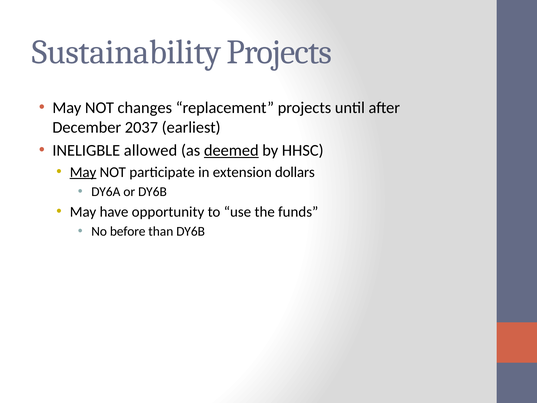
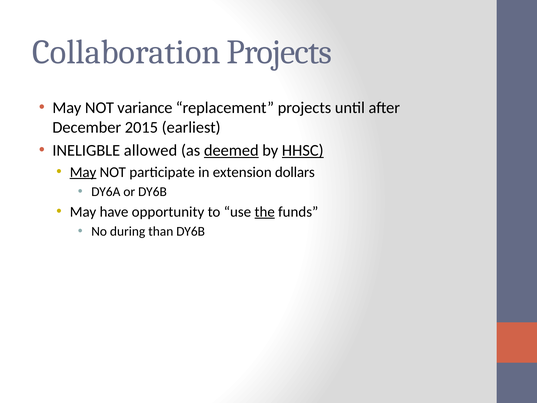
Sustainability: Sustainability -> Collaboration (126, 52)
changes: changes -> variance (145, 108)
2037: 2037 -> 2015 (141, 127)
HHSC underline: none -> present (303, 150)
the underline: none -> present (265, 212)
before: before -> during (128, 231)
